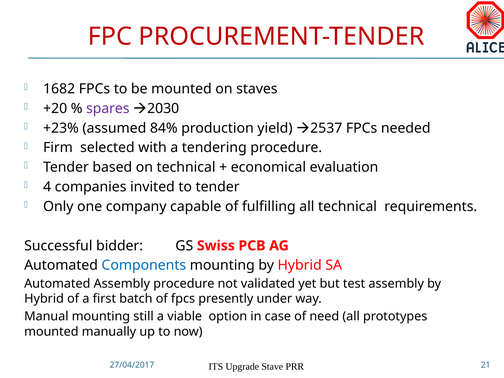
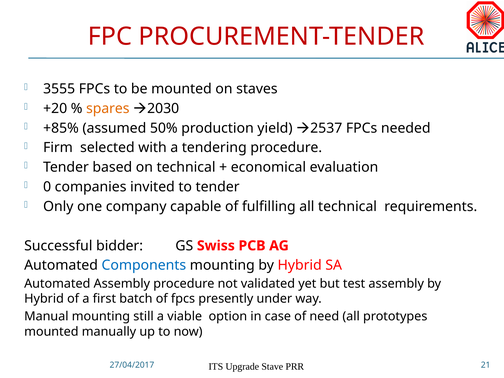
1682: 1682 -> 3555 (59, 89)
spares colour: purple -> orange (108, 108)
+23%: +23% -> +85% (61, 128)
84%: 84% -> 50% (164, 128)
4: 4 -> 0 (47, 187)
